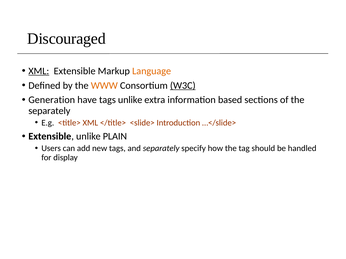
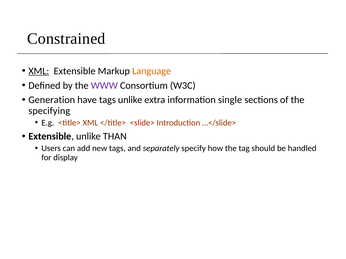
Discouraged: Discouraged -> Constrained (66, 39)
WWW colour: orange -> purple (104, 86)
W3C underline: present -> none (183, 86)
based: based -> single (230, 100)
separately: separately -> specifying (49, 111)
PLAIN: PLAIN -> THAN (115, 137)
